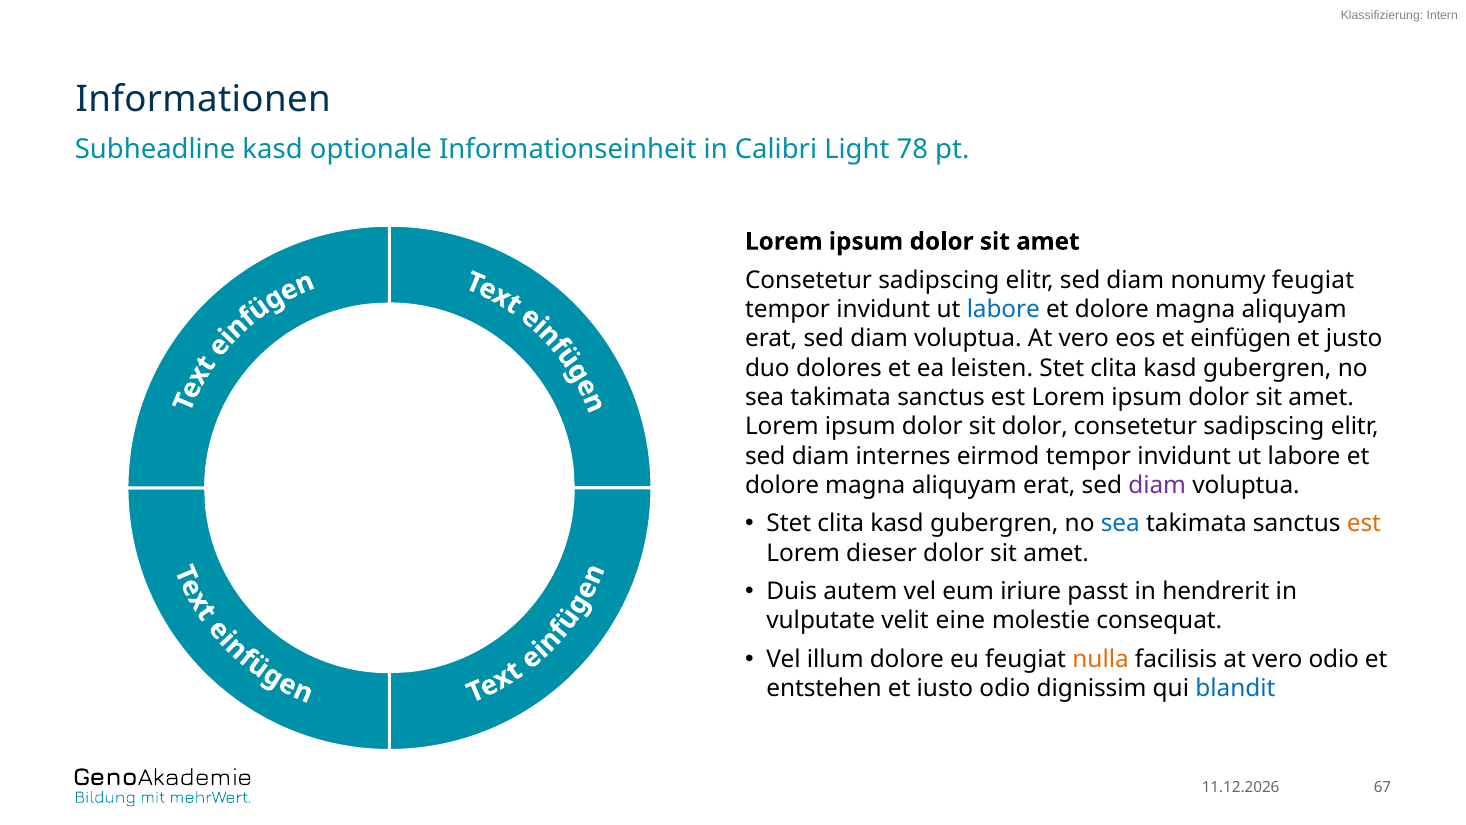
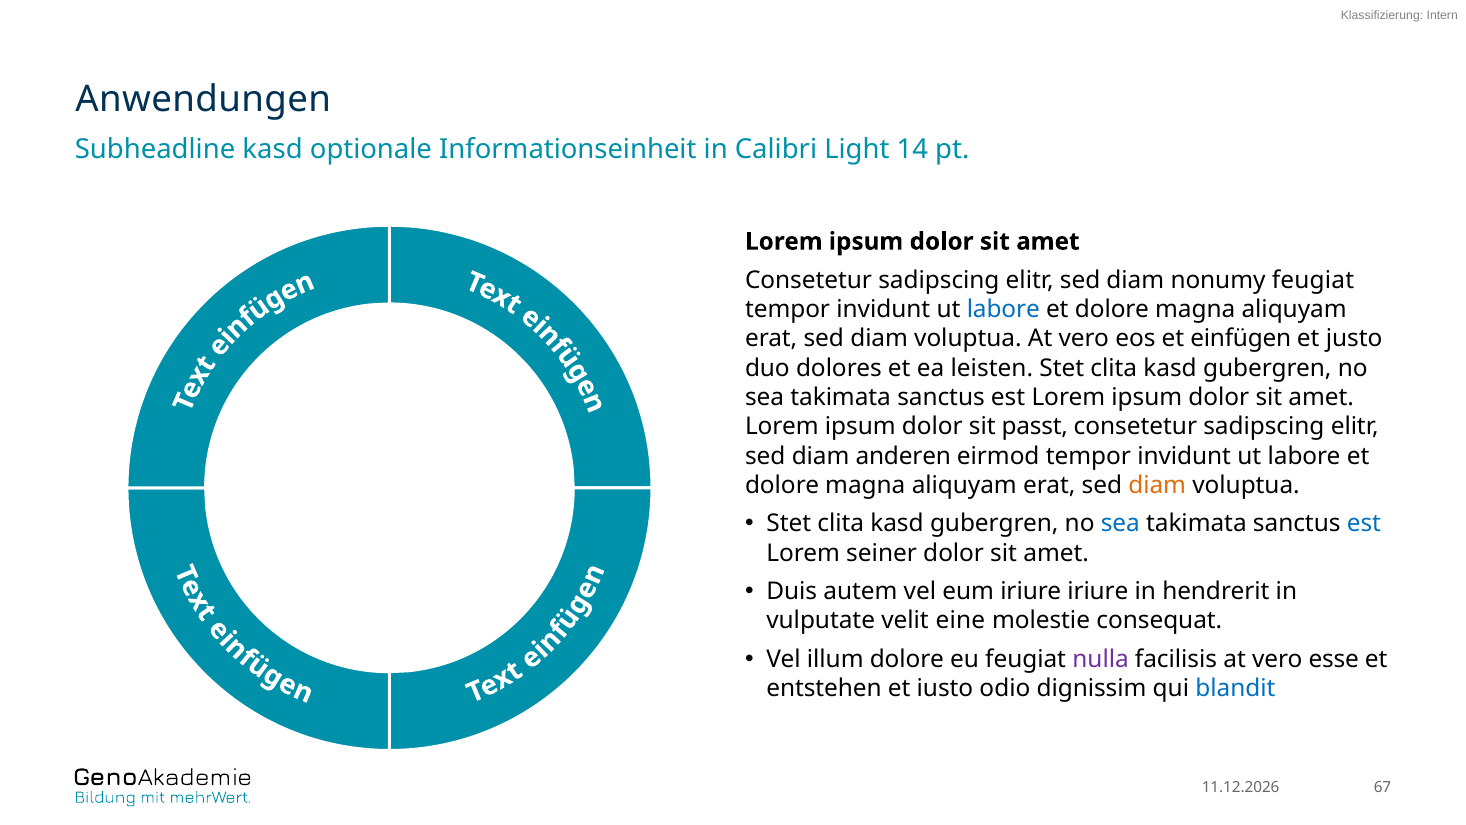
Informationen: Informationen -> Anwendungen (203, 99)
78: 78 -> 14 (912, 149)
sit dolor: dolor -> passt (1035, 426)
internes: internes -> anderen (903, 456)
diam colour: purple -> orange (1157, 485)
est colour: orange -> blue (1364, 524)
dieser: dieser -> seiner (882, 553)
iriure passt: passt -> iriure (1098, 591)
nulla colour: orange -> purple (1101, 659)
vero odio: odio -> esse (1334, 659)
